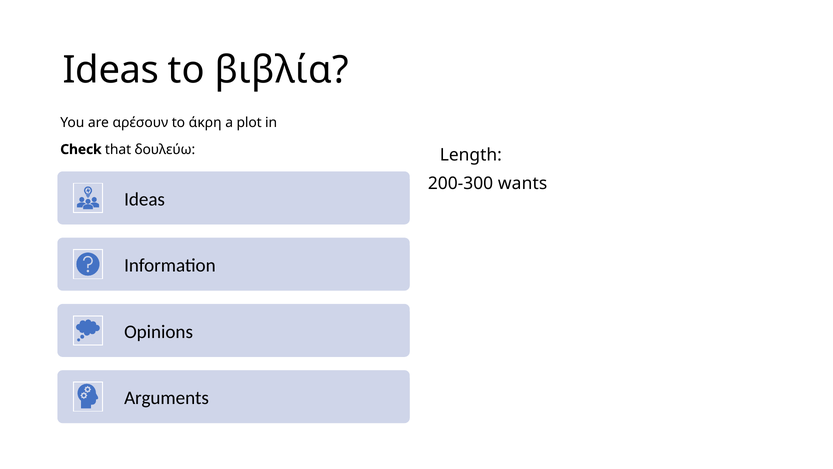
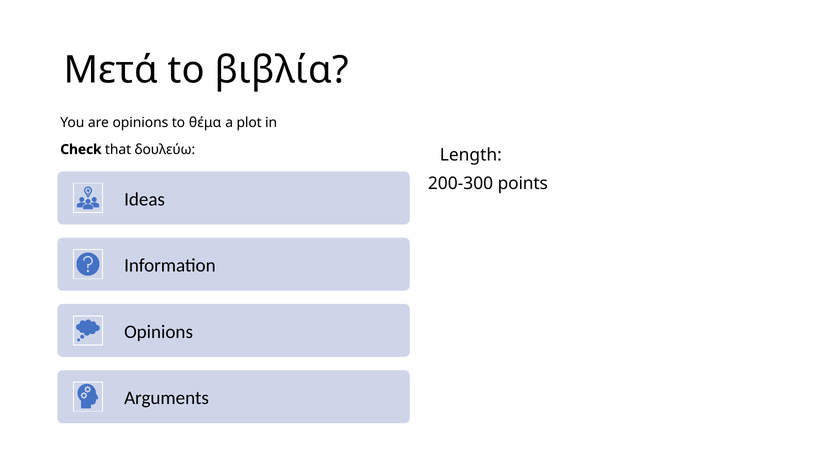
Ideas: Ideas -> Μετά (111, 70)
are αρέσουν: αρέσουν -> opinions (140, 122)
άκρη: άκρη -> θέμα (205, 122)
wants: wants -> points (523, 184)
